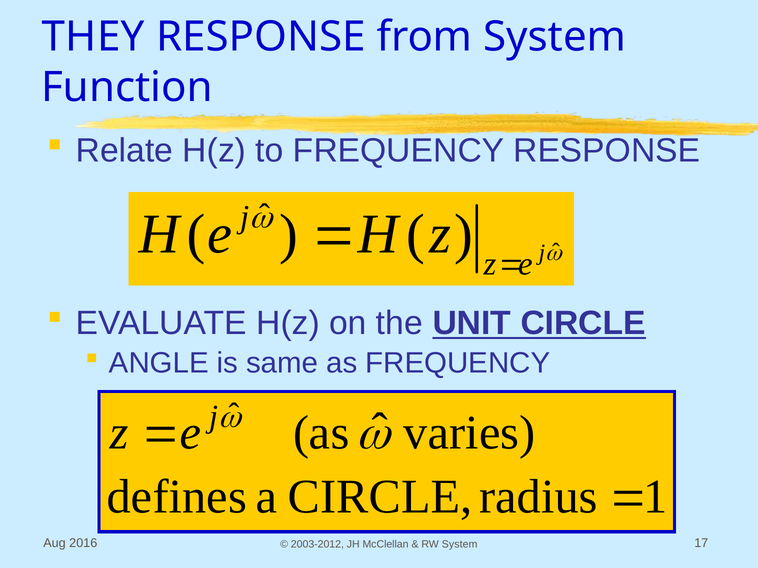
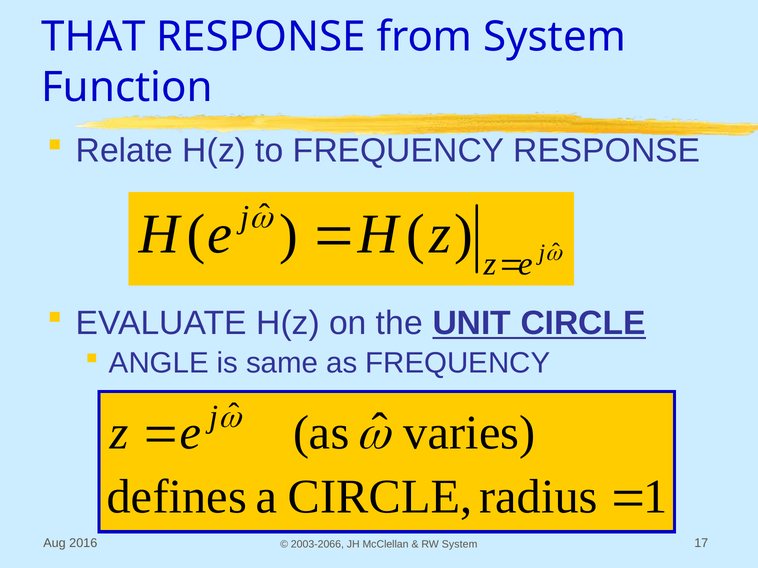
THEY: THEY -> THAT (93, 37)
2003-2012: 2003-2012 -> 2003-2066 (317, 545)
